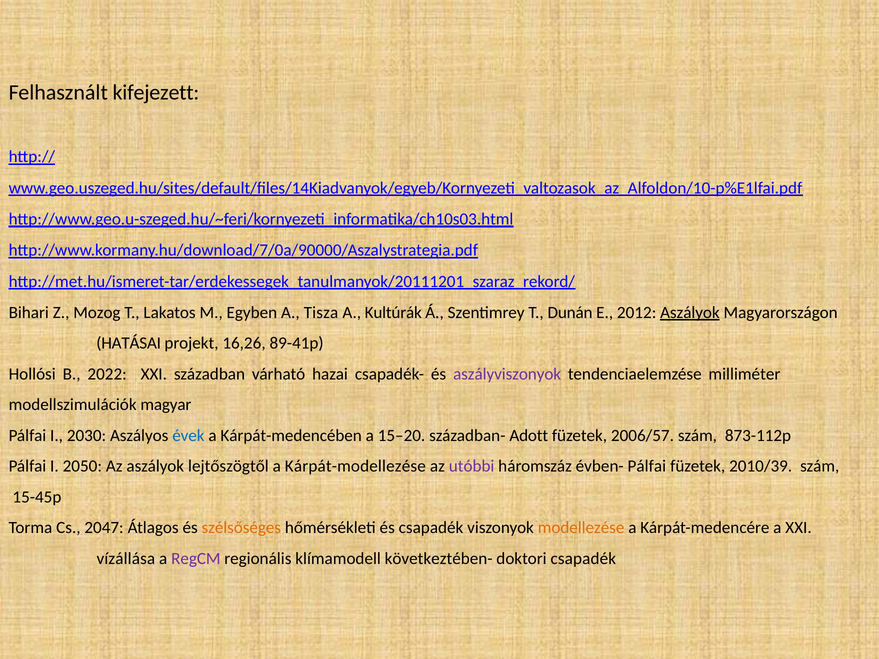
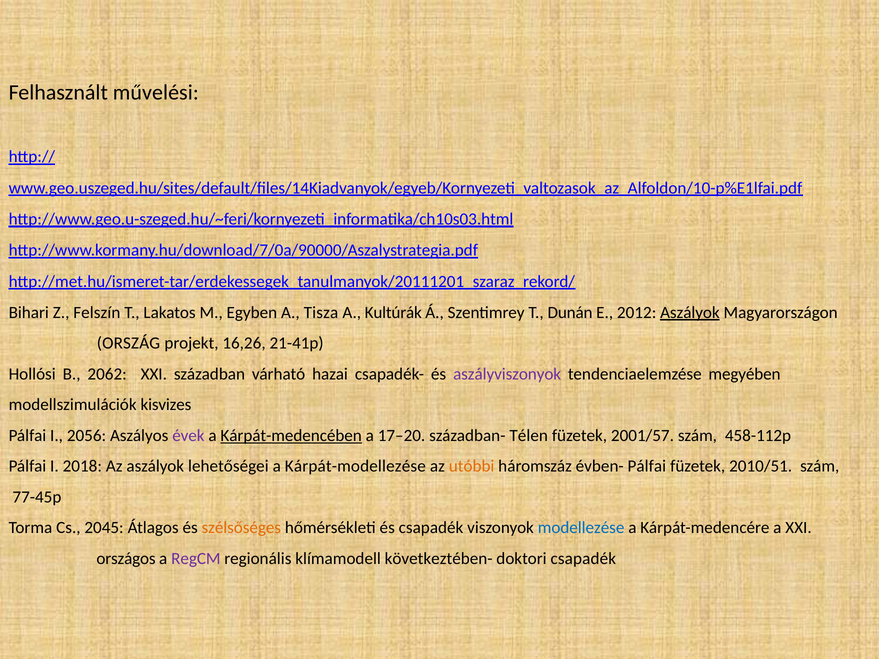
kifejezett: kifejezett -> művelési (156, 93)
Mozog: Mozog -> Felszín (97, 313)
HATÁSAI: HATÁSAI -> ORSZÁG (128, 343)
89-41p: 89-41p -> 21-41p (297, 343)
2022: 2022 -> 2062 (107, 374)
milliméter: milliméter -> megyében (745, 374)
magyar: magyar -> kisvizes (166, 405)
2030: 2030 -> 2056 (87, 436)
évek colour: blue -> purple (188, 436)
Kárpát-medencében underline: none -> present (291, 436)
15–20: 15–20 -> 17–20 (402, 436)
Adott: Adott -> Télen (529, 436)
2006/57: 2006/57 -> 2001/57 (642, 436)
873-112p: 873-112p -> 458-112p (758, 436)
2050: 2050 -> 2018 (82, 466)
lejtőszögtől: lejtőszögtől -> lehetőségei (228, 466)
utóbbi colour: purple -> orange (472, 466)
2010/39: 2010/39 -> 2010/51 (761, 466)
15-45p: 15-45p -> 77-45p (37, 497)
2047: 2047 -> 2045 (104, 528)
modellezése colour: orange -> blue (581, 528)
vízállása: vízállása -> országos (126, 559)
